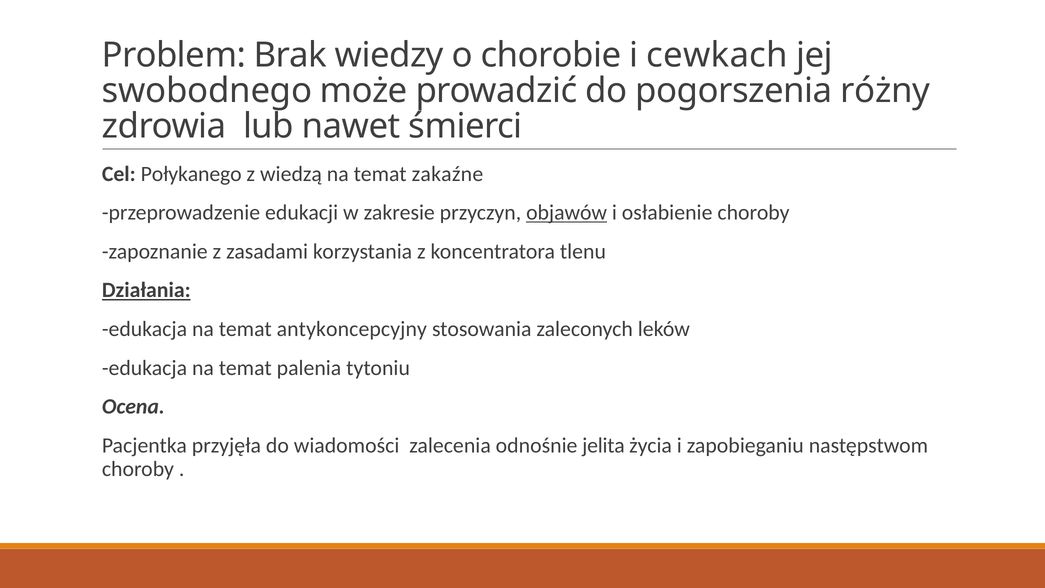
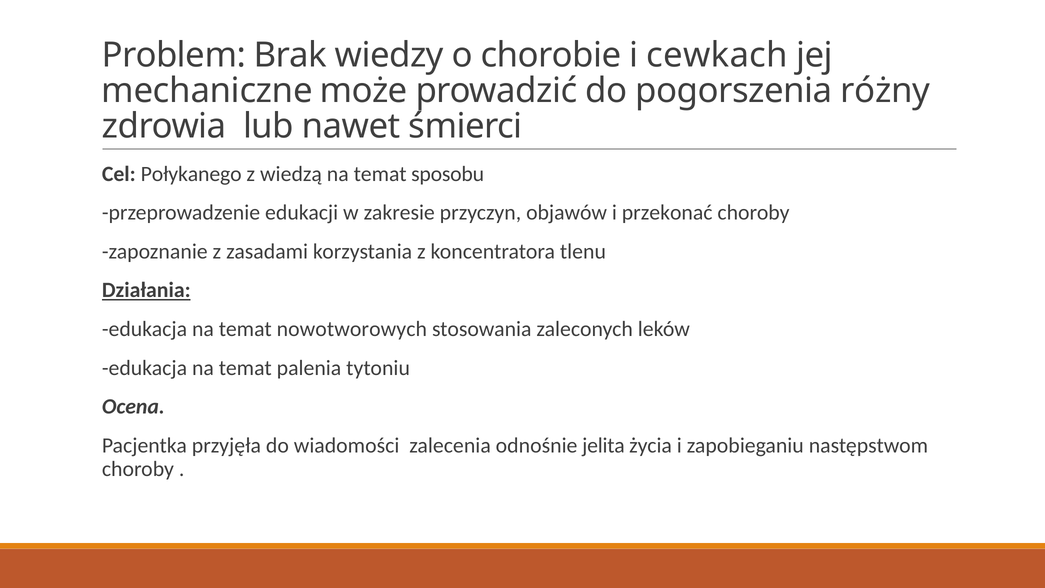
swobodnego: swobodnego -> mechaniczne (207, 91)
zakaźne: zakaźne -> sposobu (448, 174)
objawów underline: present -> none (567, 213)
osłabienie: osłabienie -> przekonać (667, 213)
antykoncepcyjny: antykoncepcyjny -> nowotworowych (352, 329)
